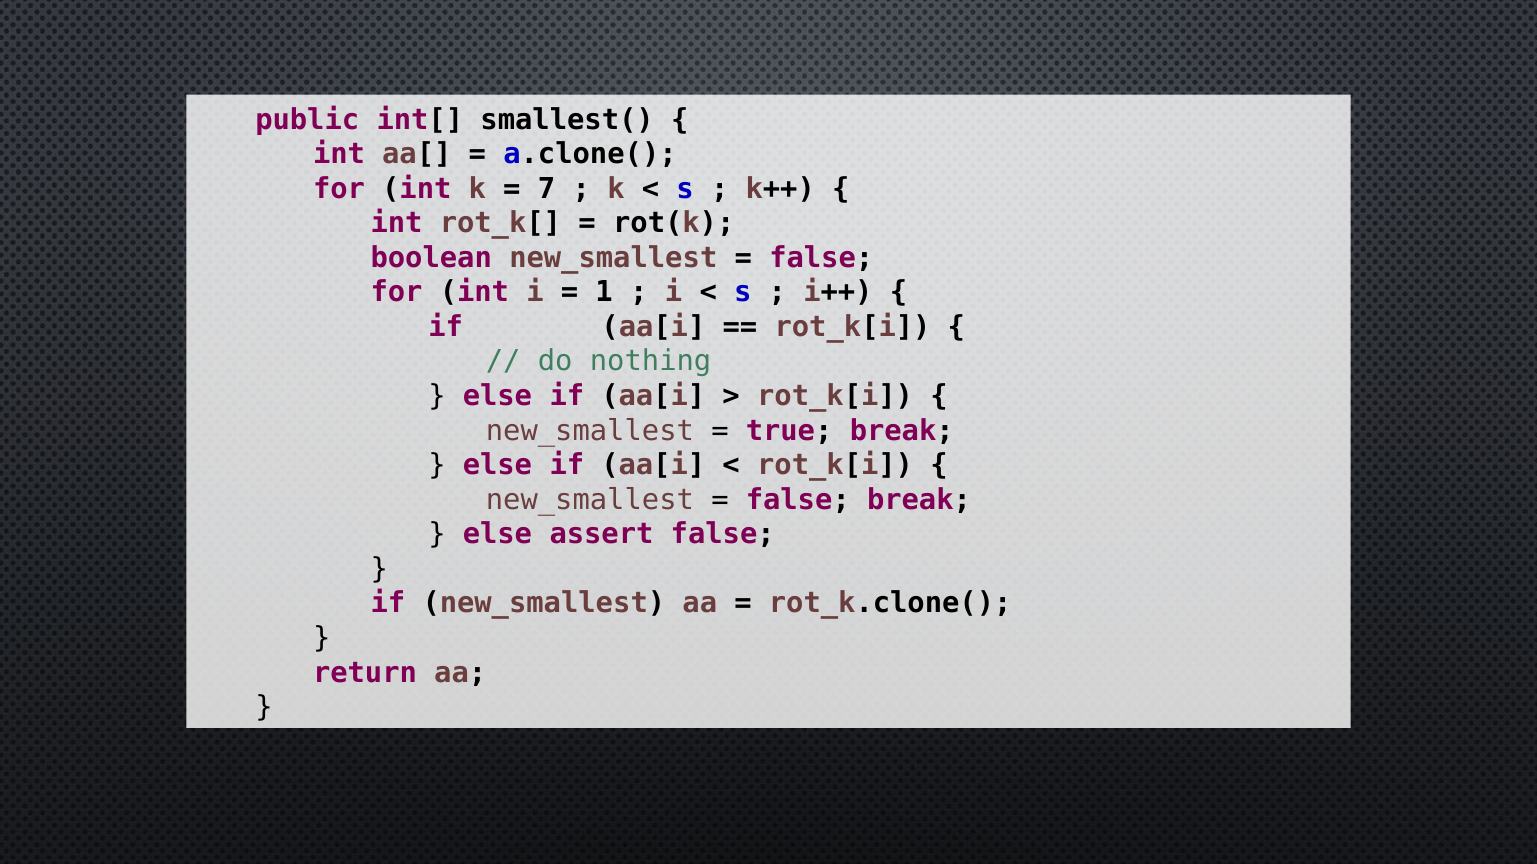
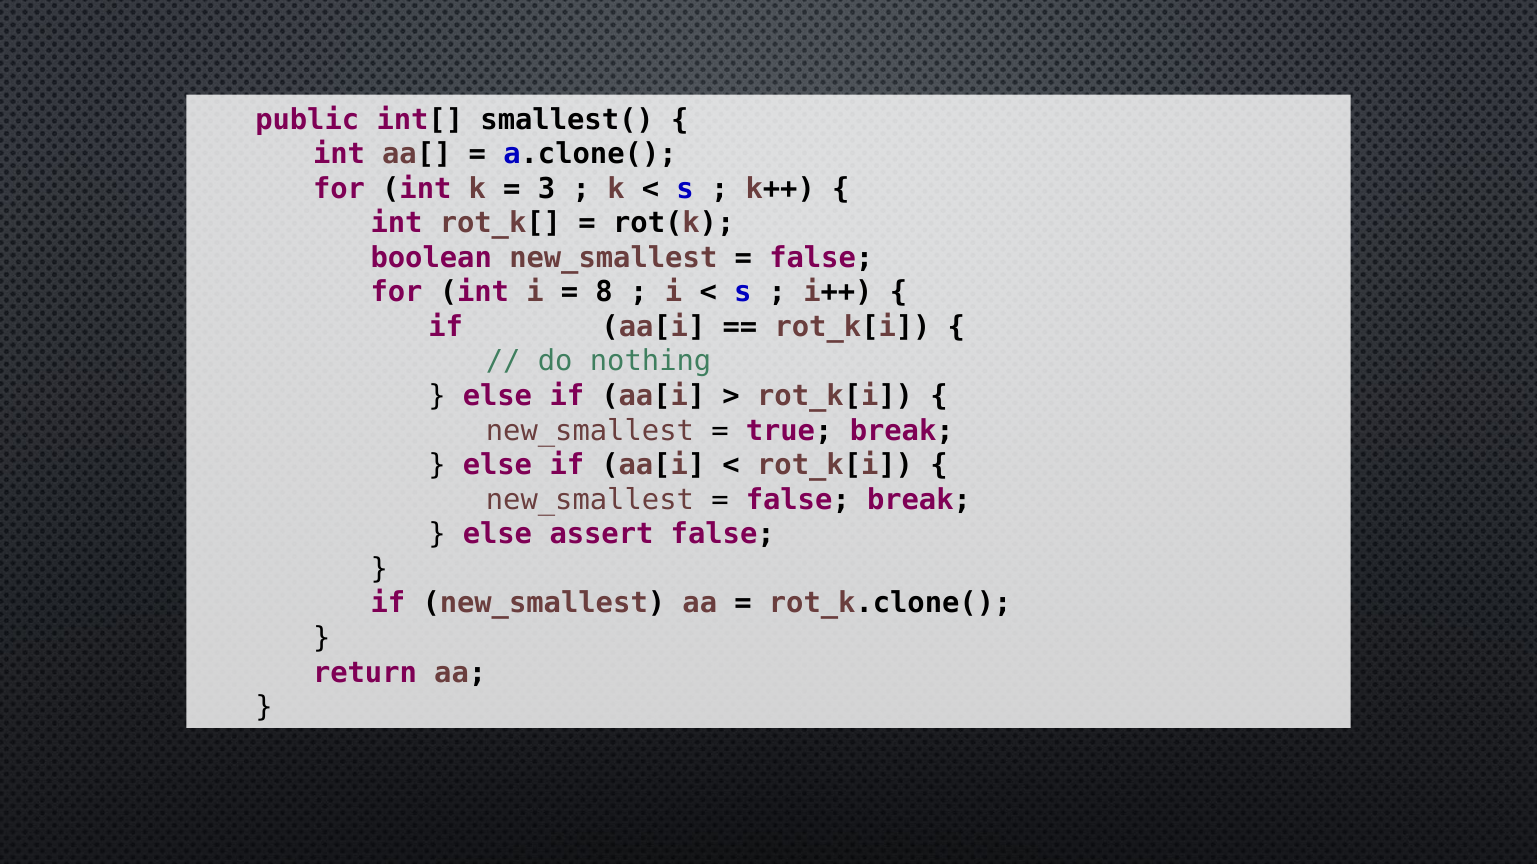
7: 7 -> 3 (546, 189)
1: 1 -> 8 (604, 293)
